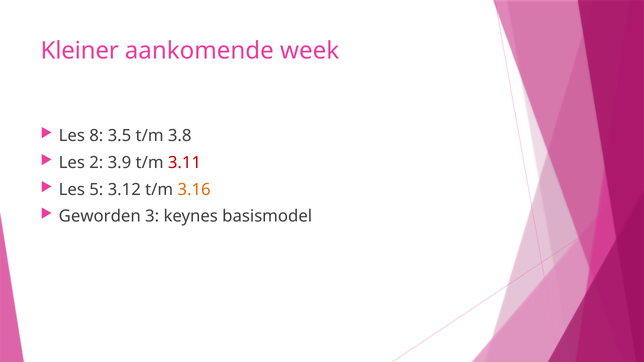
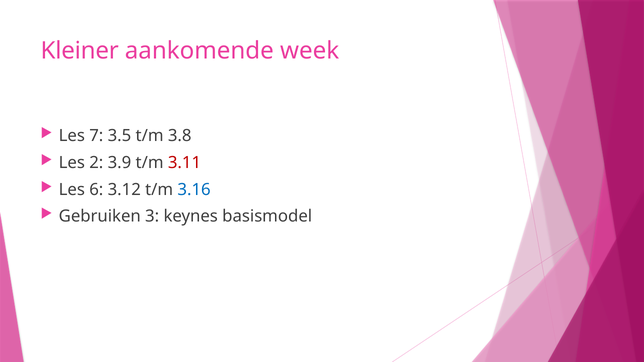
8: 8 -> 7 (96, 136)
5: 5 -> 6 (96, 190)
3.16 colour: orange -> blue (194, 190)
Geworden: Geworden -> Gebruiken (100, 216)
